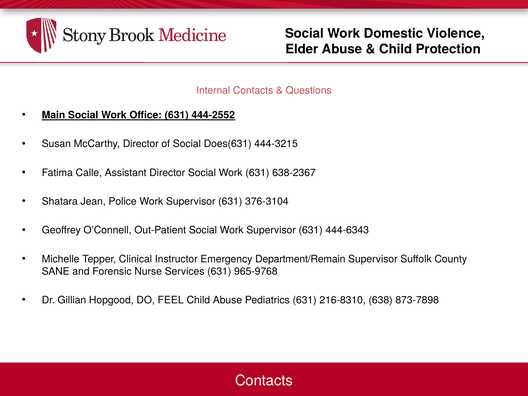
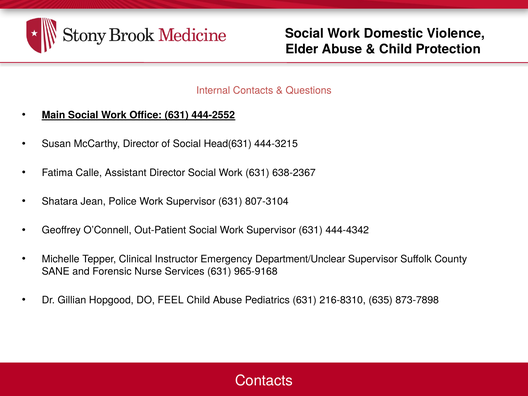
Does(631: Does(631 -> Head(631 (228, 144)
376-3104: 376-3104 -> 807-3104 (267, 201)
444-6343: 444-6343 -> 444-4342 (347, 230)
Department/Remain: Department/Remain -> Department/Unclear (300, 259)
965-9768: 965-9768 -> 965-9168 (256, 271)
638: 638 -> 635 (381, 300)
